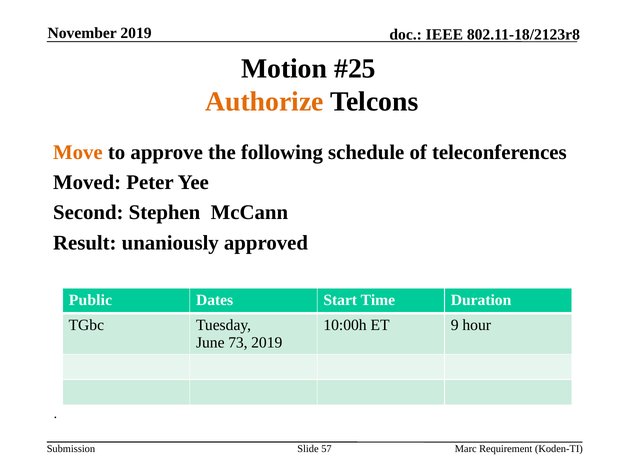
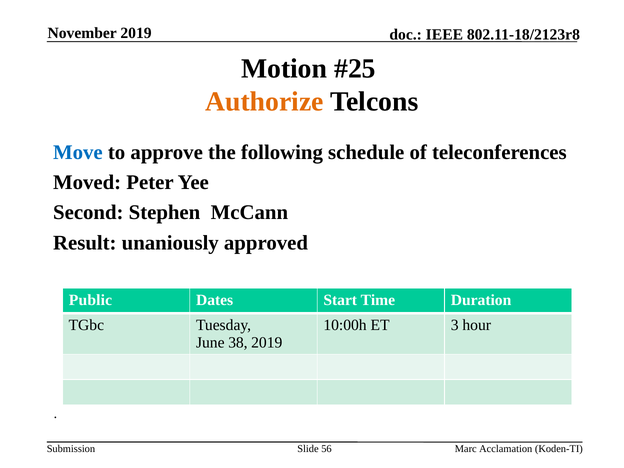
Move colour: orange -> blue (78, 152)
9: 9 -> 3 (455, 325)
73: 73 -> 38 (238, 343)
57: 57 -> 56 (326, 449)
Requirement: Requirement -> Acclamation (506, 449)
